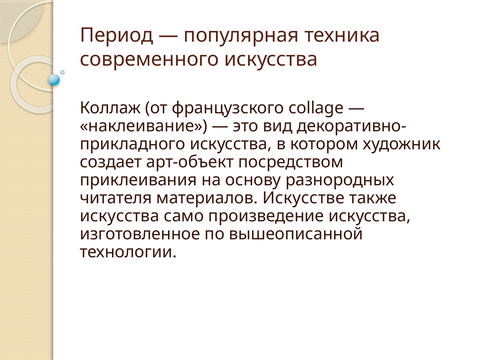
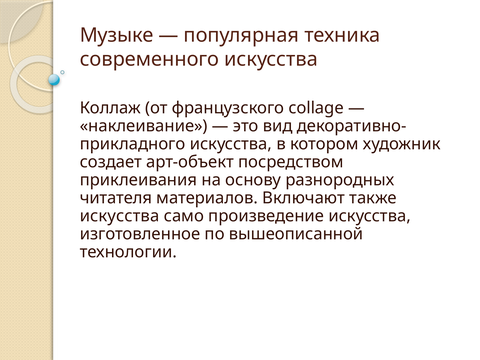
Период: Период -> Музыке (117, 35)
Искусстве: Искусстве -> Включают (304, 198)
